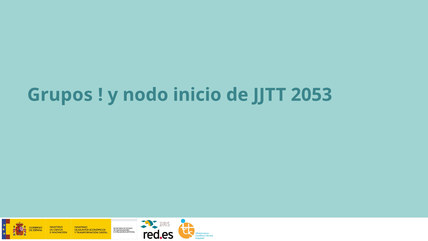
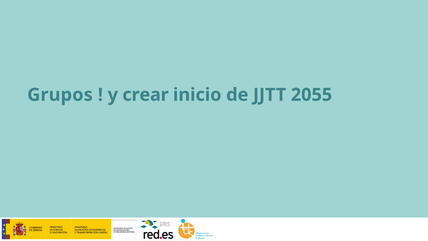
nodo: nodo -> crear (146, 95)
2053: 2053 -> 2055 (312, 95)
